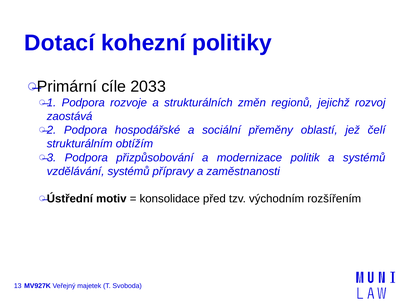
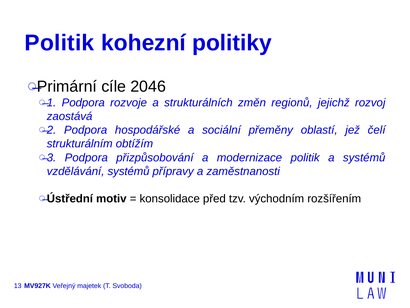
Dotací: Dotací -> Politik (59, 43)
2033: 2033 -> 2046 (148, 87)
